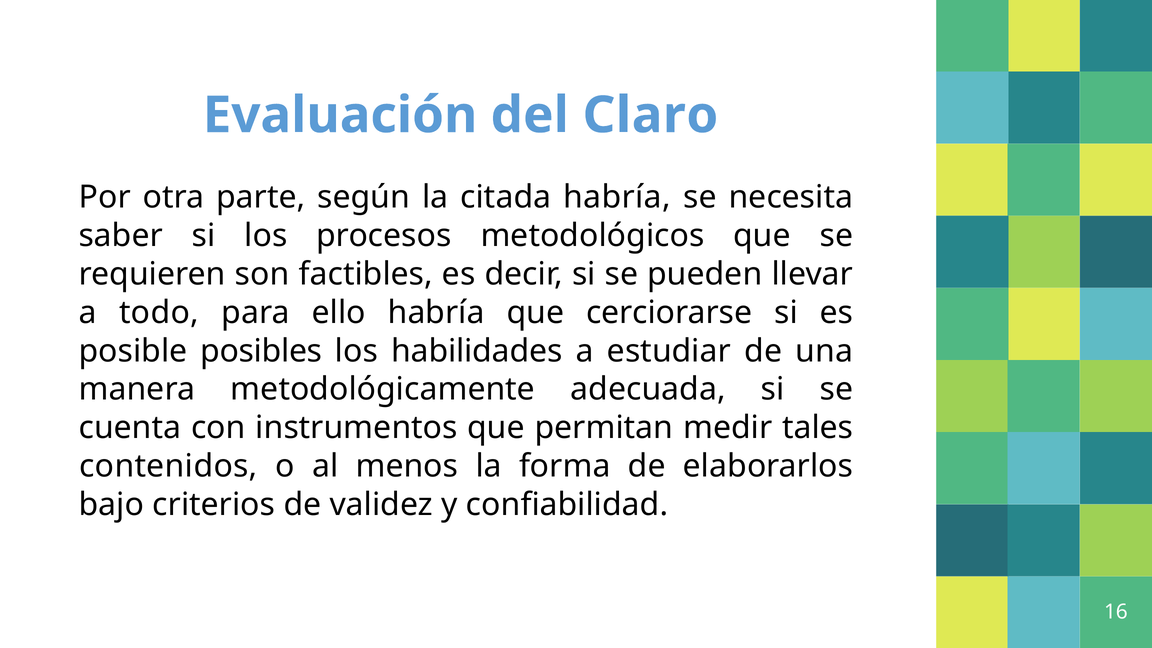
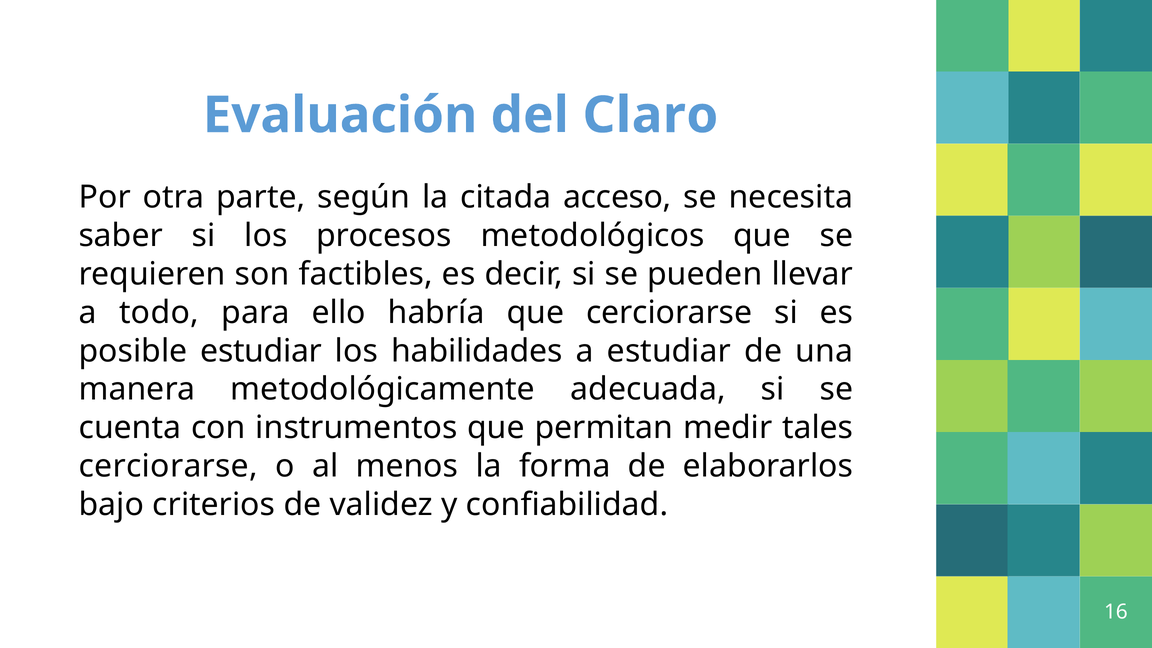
citada habría: habría -> acceso (617, 197)
posible posibles: posibles -> estudiar (261, 351)
contenidos: contenidos -> cerciorarse (168, 466)
